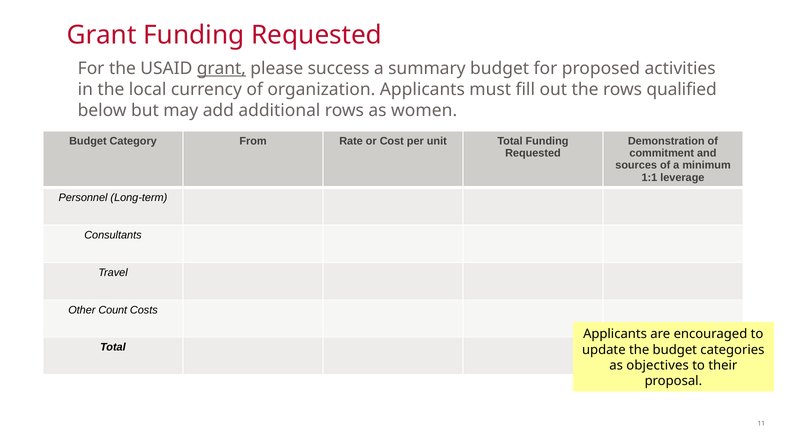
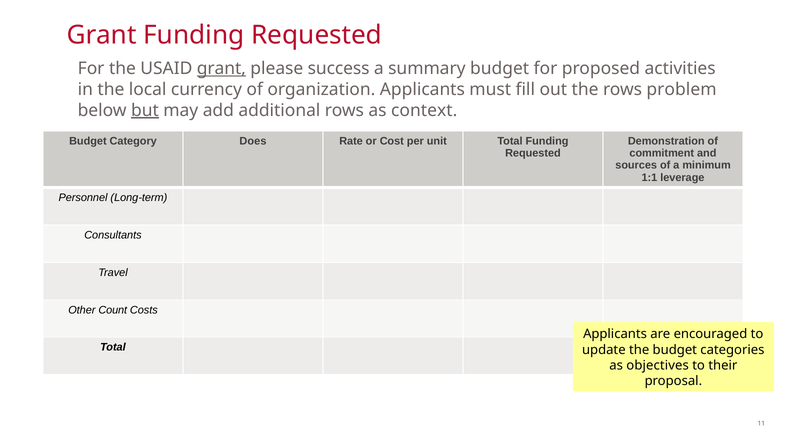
qualified: qualified -> problem (682, 89)
but underline: none -> present (145, 110)
women: women -> context (424, 110)
From: From -> Does (253, 141)
